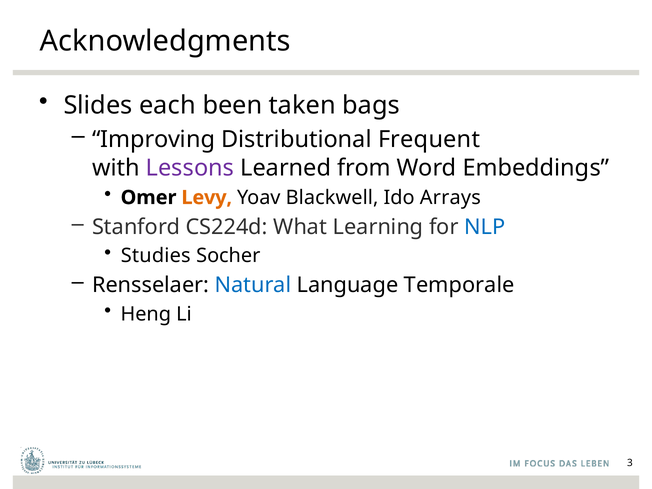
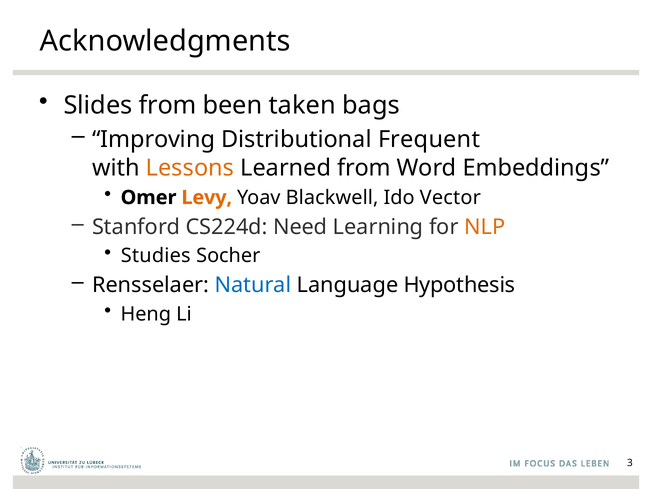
Slides each: each -> from (168, 106)
Lessons colour: purple -> orange (190, 168)
Arrays: Arrays -> Vector (450, 198)
What: What -> Need (300, 227)
NLP colour: blue -> orange (485, 227)
Temporale: Temporale -> Hypothesis (459, 285)
